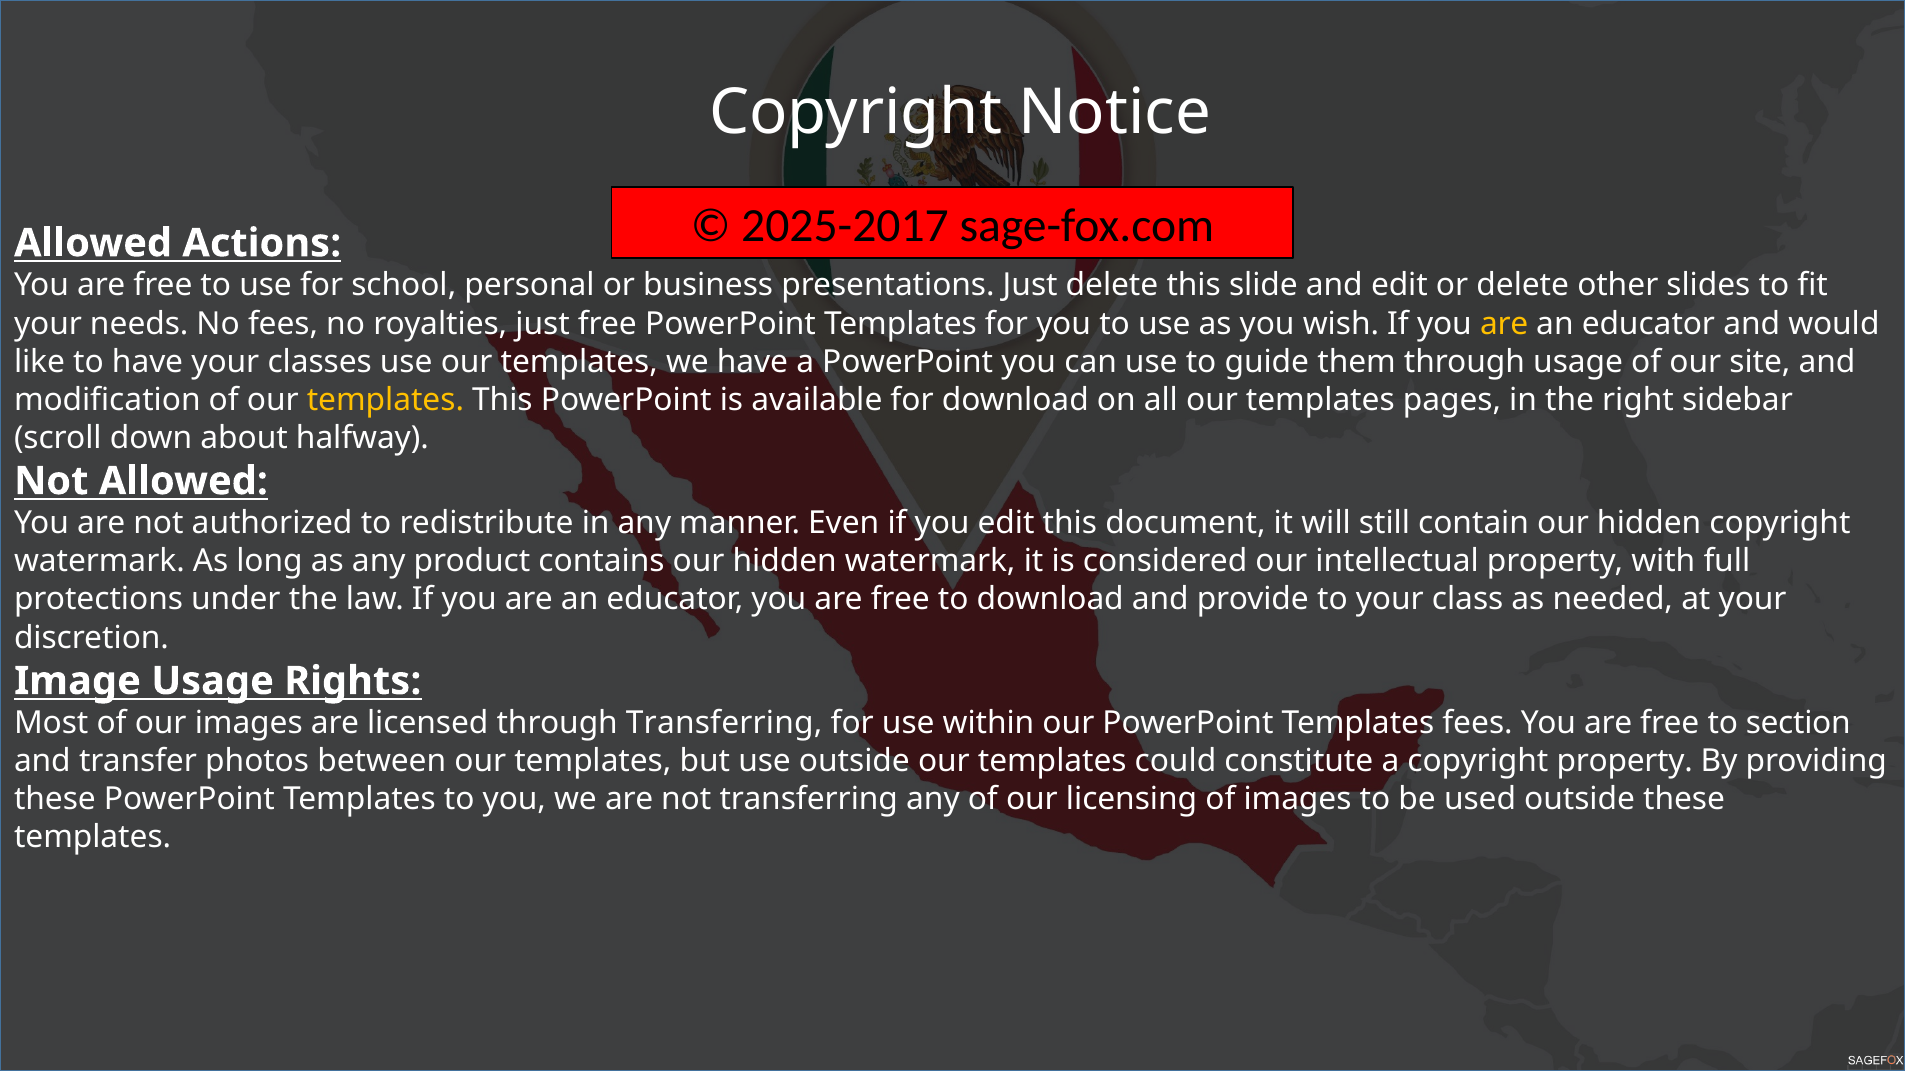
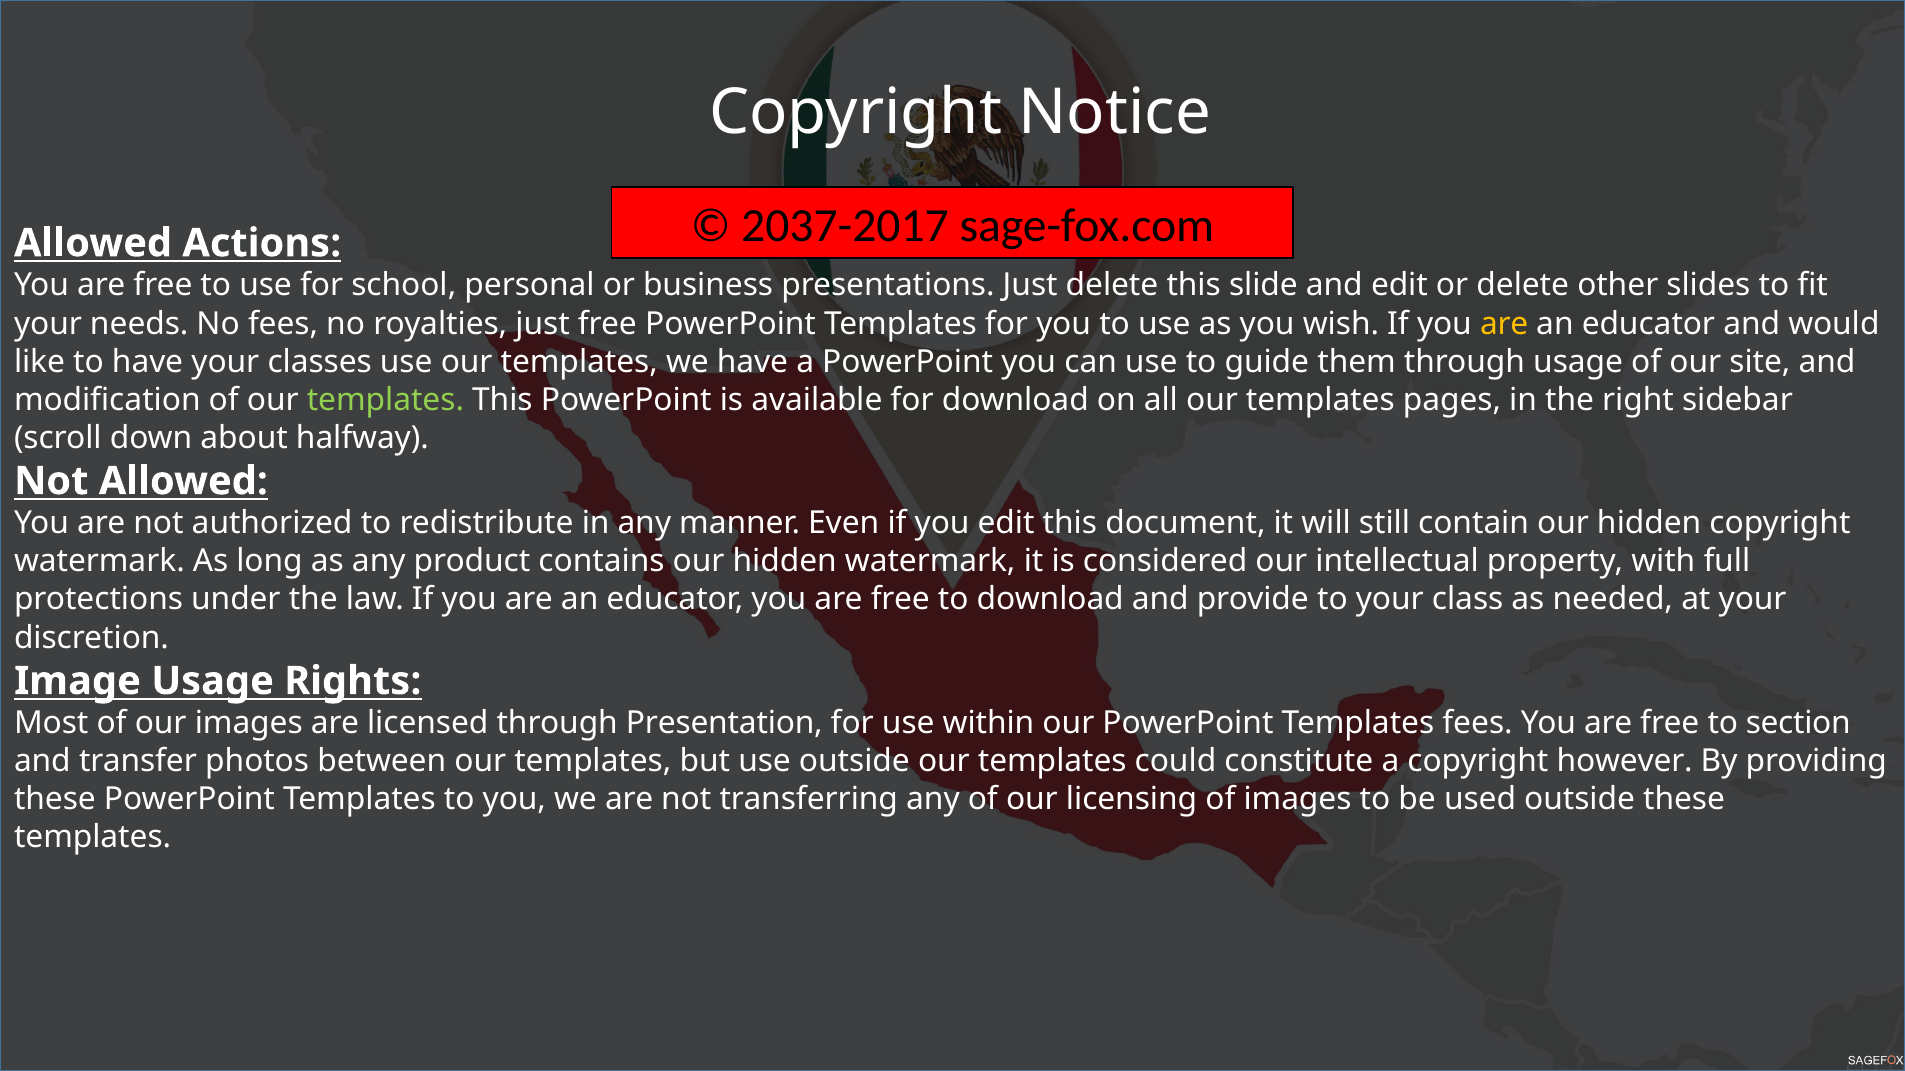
2025-2017: 2025-2017 -> 2037-2017 (845, 226)
templates colour: yellow -> light green (385, 400)
through Transferring: Transferring -> Presentation (724, 724)
copyright property: property -> however (1625, 762)
